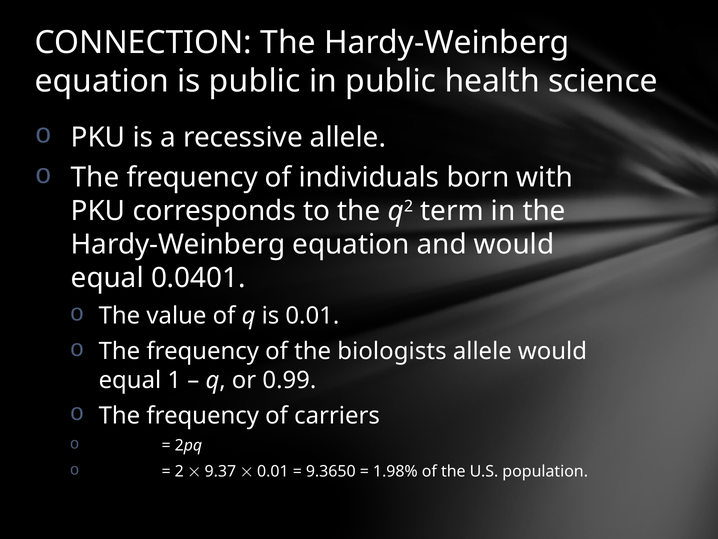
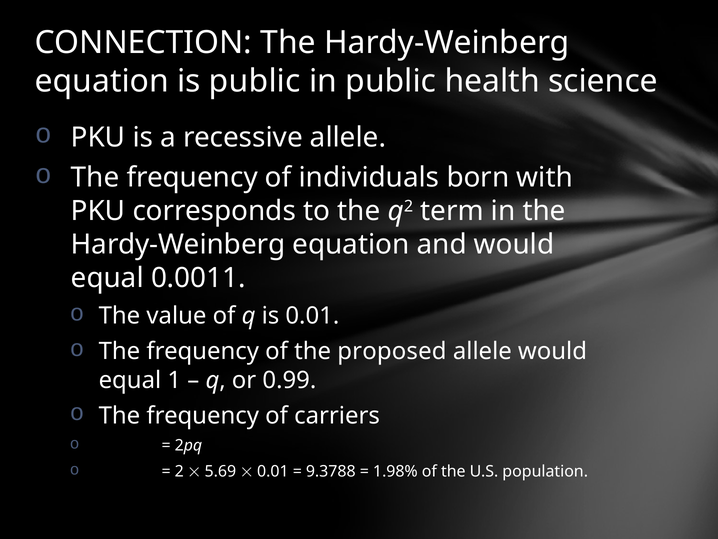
0.0401: 0.0401 -> 0.0011 (198, 278)
biologists: biologists -> proposed (392, 351)
9.37: 9.37 -> 5.69 (220, 471)
9.3650: 9.3650 -> 9.3788 (331, 471)
